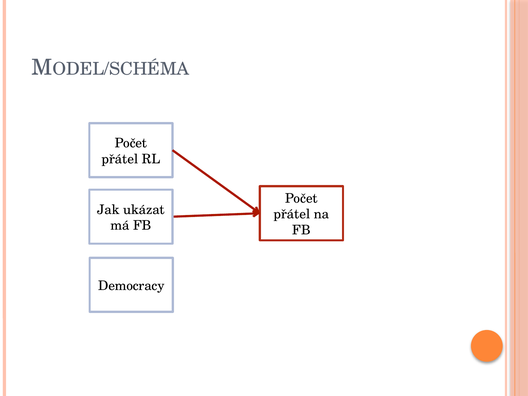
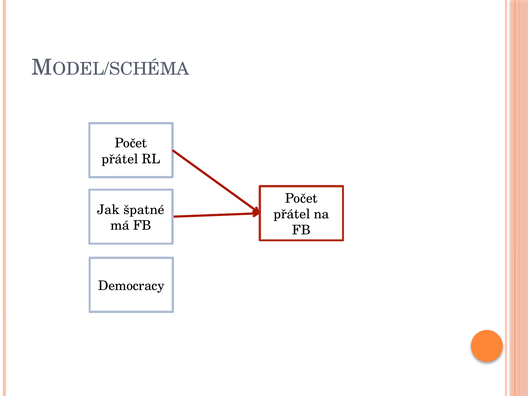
ukázat: ukázat -> špatné (144, 210)
